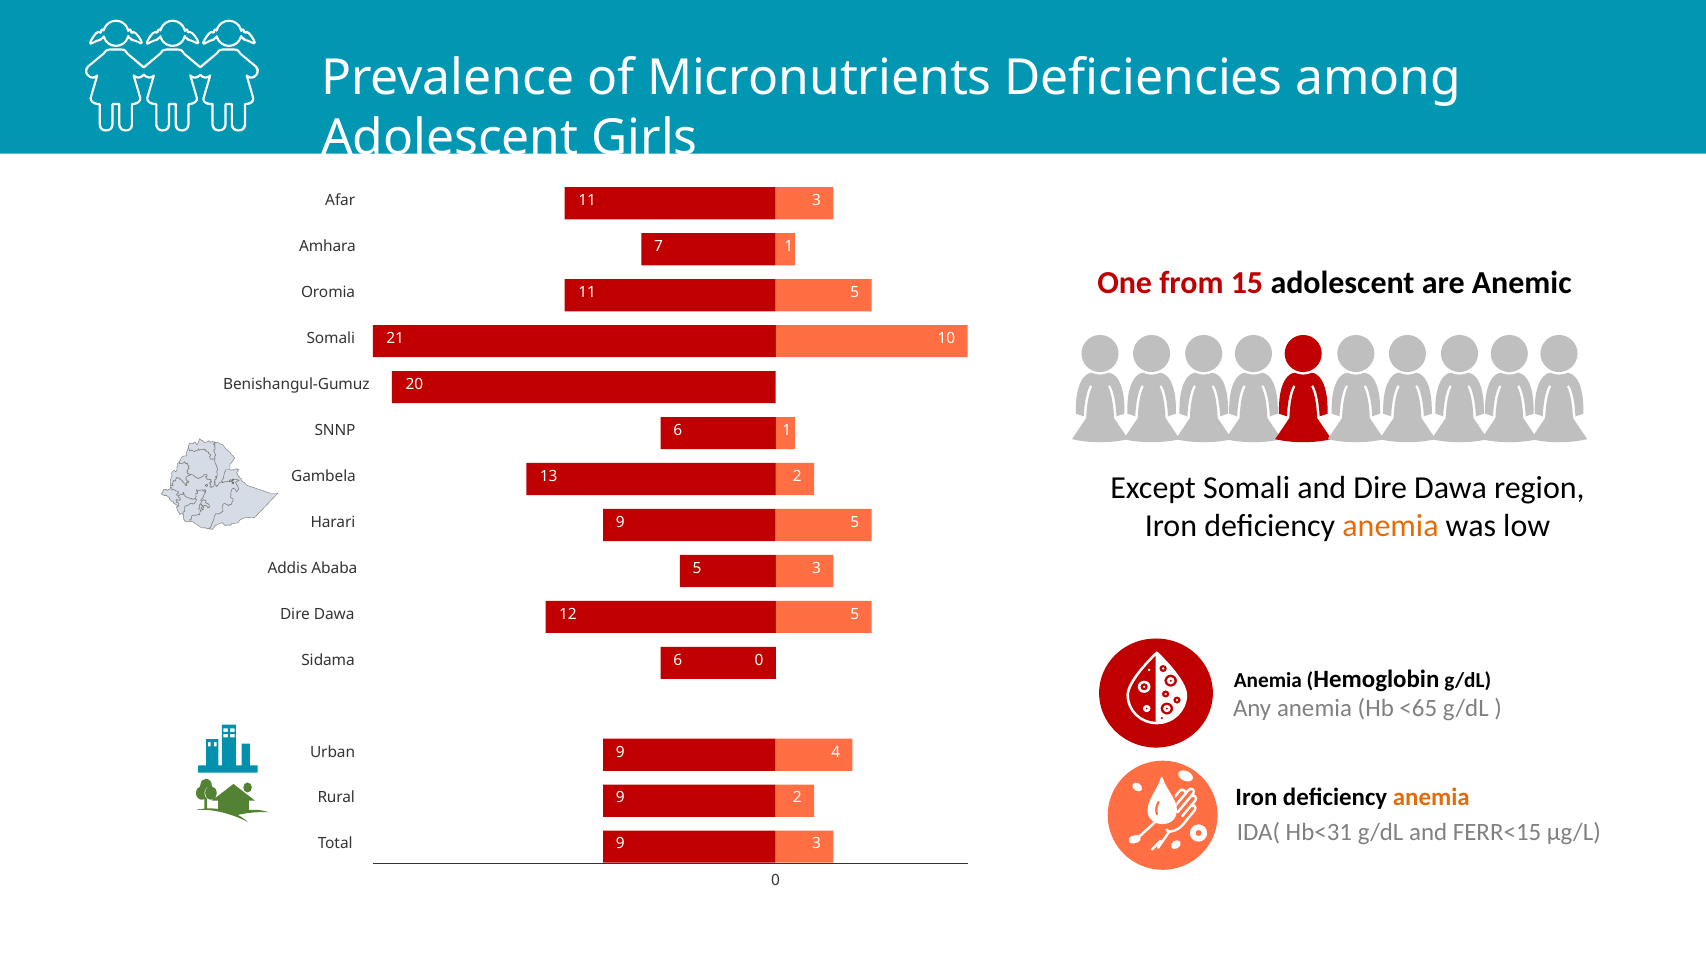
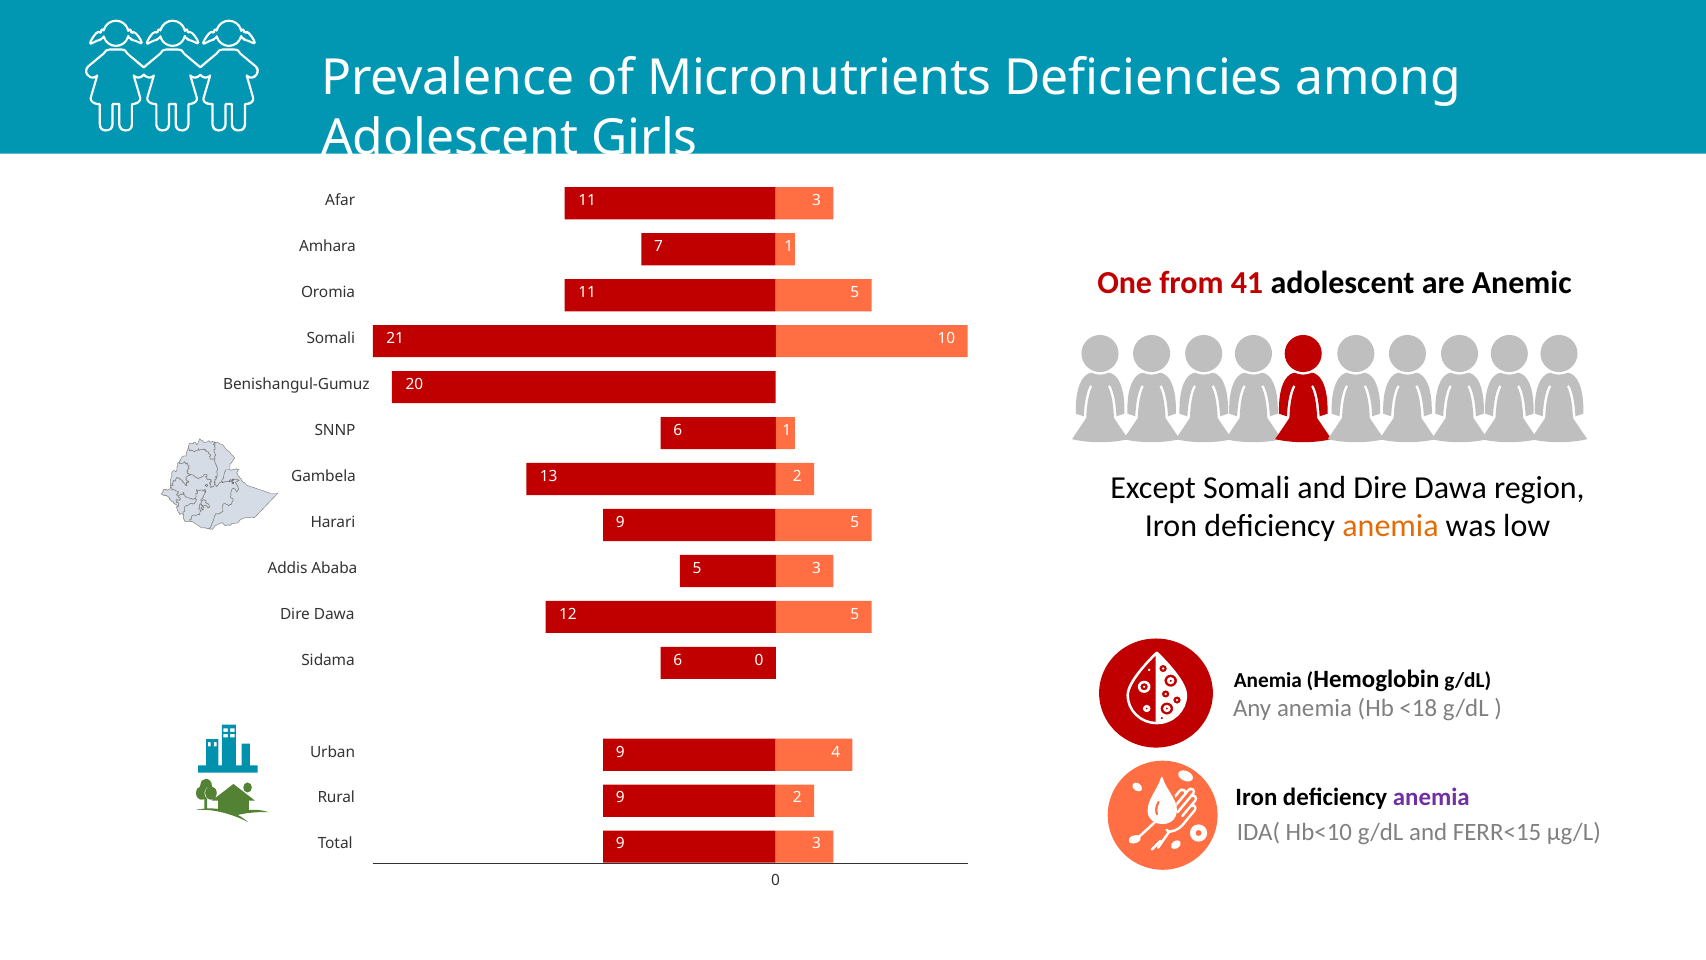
15: 15 -> 41 (1247, 283)
<65: <65 -> <18 (1418, 708)
anemia colour: orange -> purple (1431, 797)
Hb<31: Hb<31 -> Hb<10 (1319, 832)
